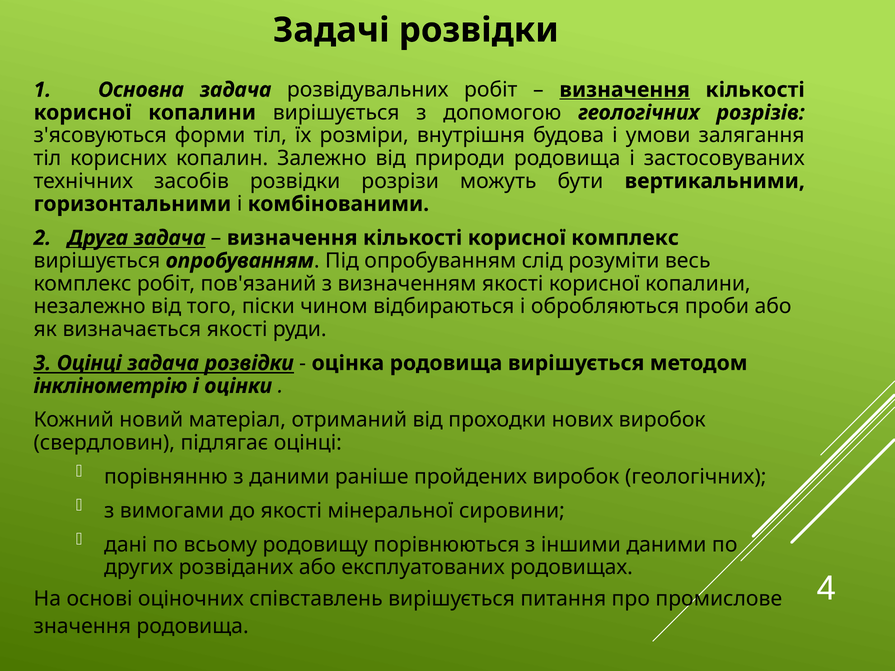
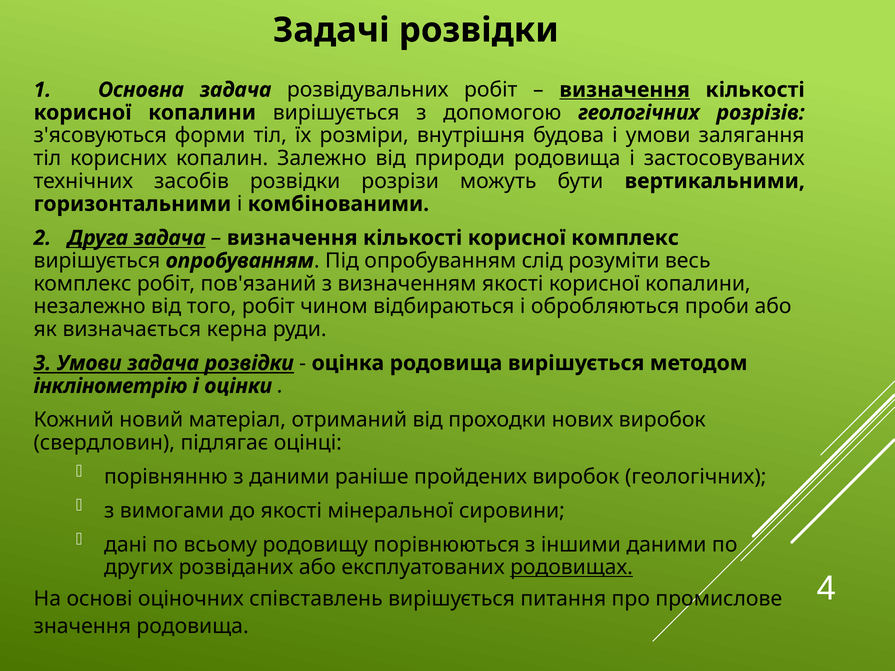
того піски: піски -> робіт (268, 306)
визначається якості: якості -> керна (237, 329)
3 Оцінці: Оцінці -> Умови (89, 363)
родовищах underline: none -> present (571, 568)
